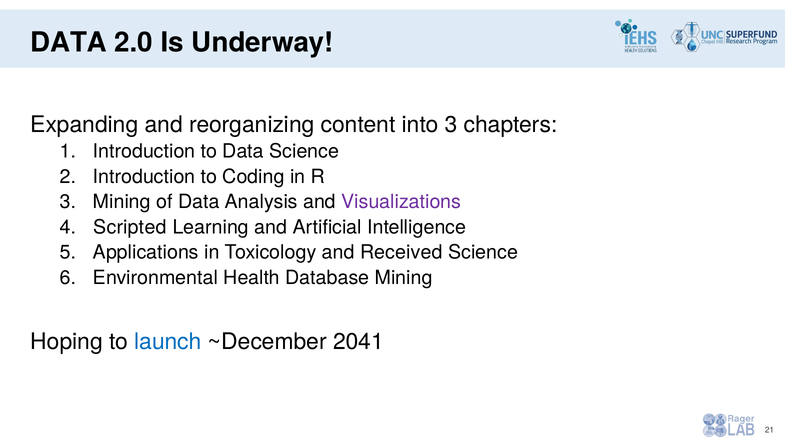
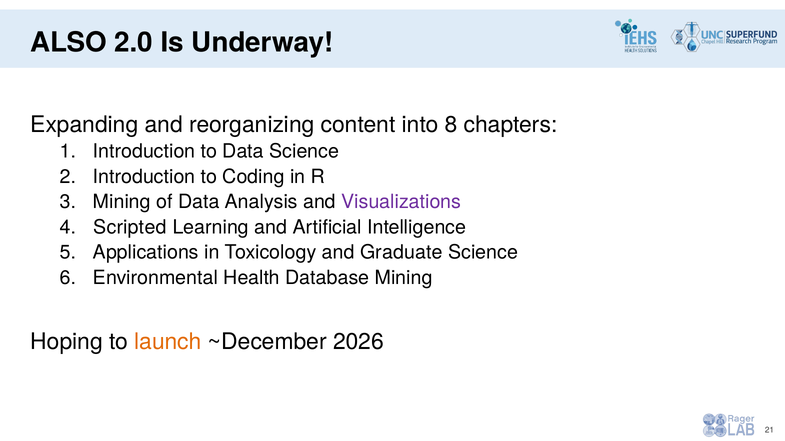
DATA: DATA -> ALSO (69, 43)
into 3: 3 -> 8 (451, 125)
Received: Received -> Graduate (401, 253)
launch colour: blue -> orange (168, 342)
2041: 2041 -> 2026 (358, 342)
